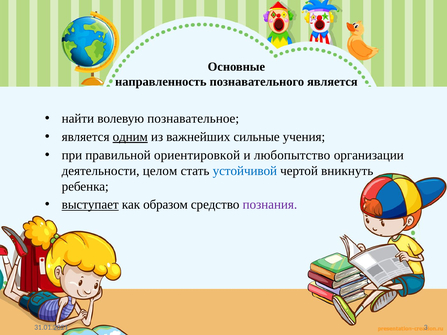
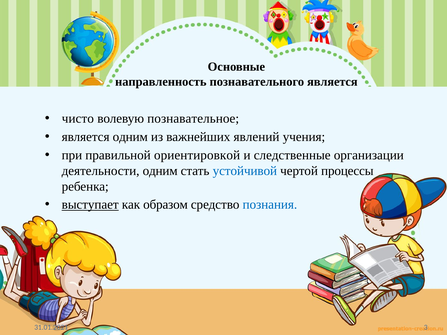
найти: найти -> чисто (78, 119)
одним underline: present -> none (130, 137)
сильные: сильные -> явлений (257, 137)
любопытство: любопытство -> следственные (292, 155)
деятельности целом: целом -> одним (160, 171)
вникнуть: вникнуть -> процессы (347, 171)
познания colour: purple -> blue (270, 205)
